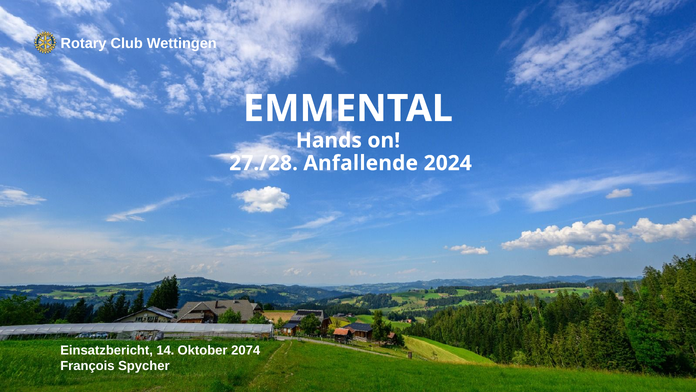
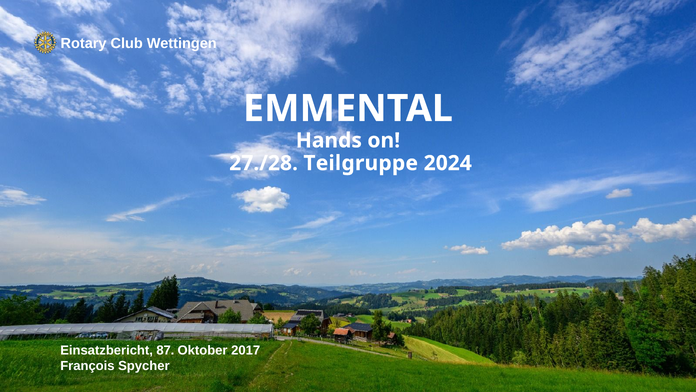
Anfallende: Anfallende -> Teilgruppe (361, 163)
14: 14 -> 87 (165, 350)
2074: 2074 -> 2017 (246, 350)
